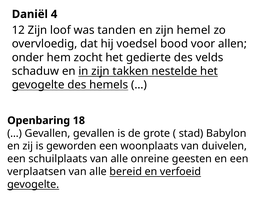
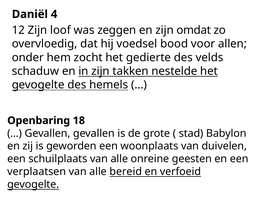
tanden: tanden -> zeggen (117, 30)
hemel: hemel -> omdat (194, 30)
